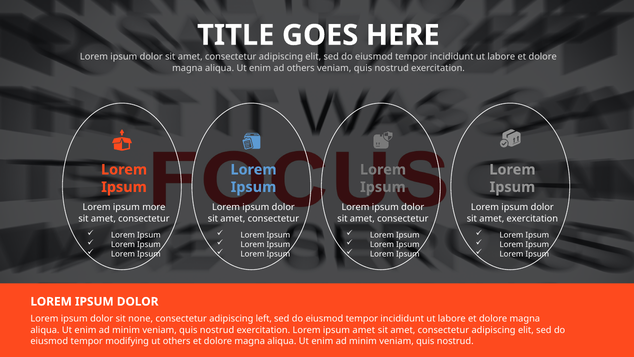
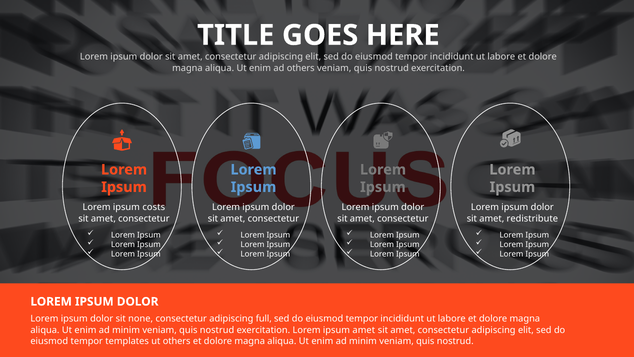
more: more -> costs (154, 207)
amet exercitation: exercitation -> redistribute (532, 218)
left: left -> full (264, 319)
modifying: modifying -> templates (127, 341)
